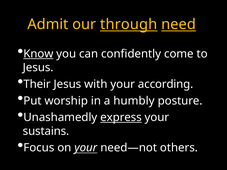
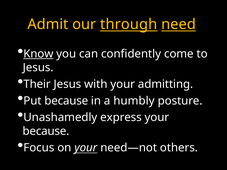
according: according -> admitting (166, 84)
Put worship: worship -> because (66, 101)
express underline: present -> none (121, 118)
sustains: sustains -> because (46, 131)
